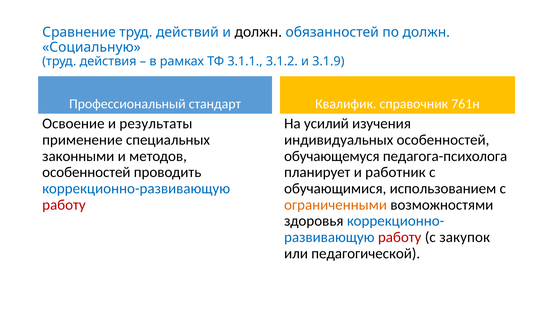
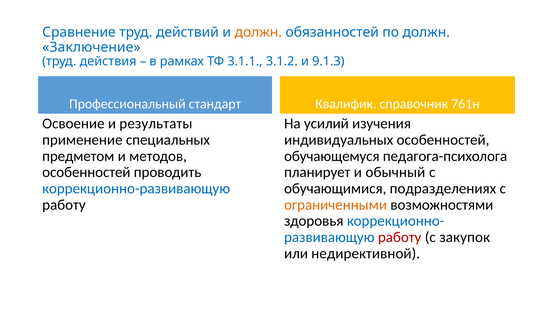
должн colour: black -> orange (258, 32)
Социальную: Социальную -> Заключение (91, 47)
3.1.9: 3.1.9 -> 9.1.3 (328, 61)
законными: законными -> предметом (78, 156)
работник: работник -> обычный (395, 172)
использованием: использованием -> подразделениях (443, 189)
работу colour: red -> black (64, 205)
педагогической: педагогической -> недирективной (366, 253)
